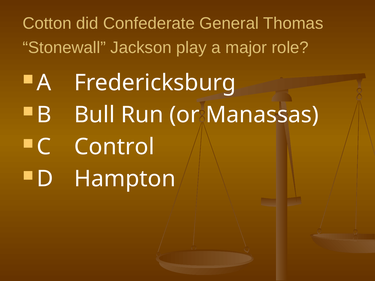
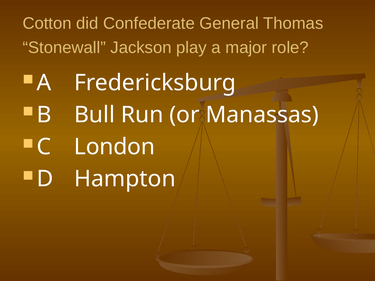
Control: Control -> London (114, 147)
